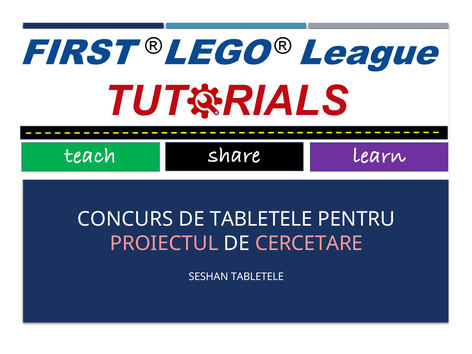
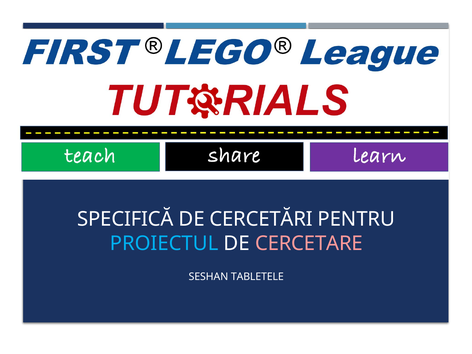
CONCURS: CONCURS -> SPECIFICĂ (125, 219)
DE TABLETELE: TABLETELE -> CERCETĂRI (261, 219)
PROIECTUL colour: pink -> light blue (164, 244)
